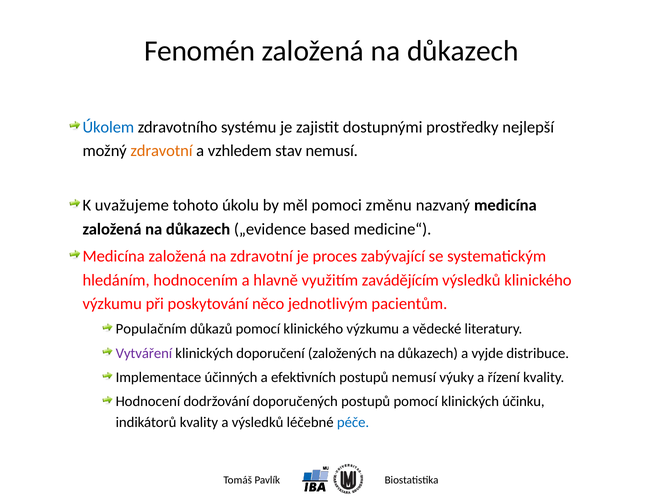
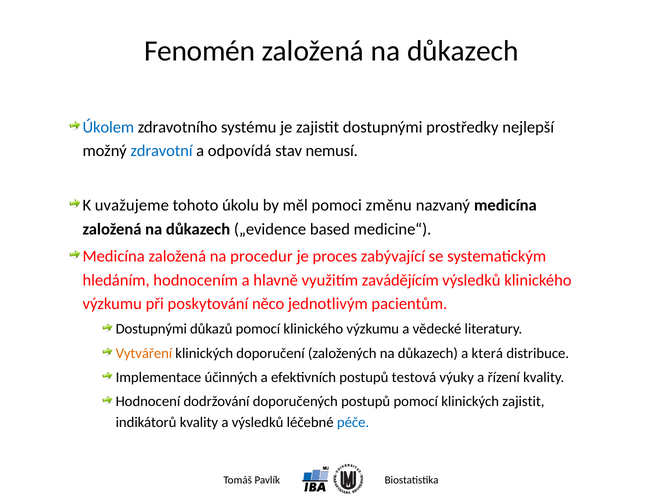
zdravotní colour: orange -> blue (161, 151)
vzhledem: vzhledem -> odpovídá (240, 151)
na zdravotní: zdravotní -> procedur (261, 256)
Populačním: Populačním -> Dostupnými (151, 329)
Vytváření colour: purple -> orange (144, 353)
vyjde: vyjde -> která (487, 353)
postupů nemusí: nemusí -> testová (414, 377)
klinických účinku: účinku -> zajistit (523, 402)
